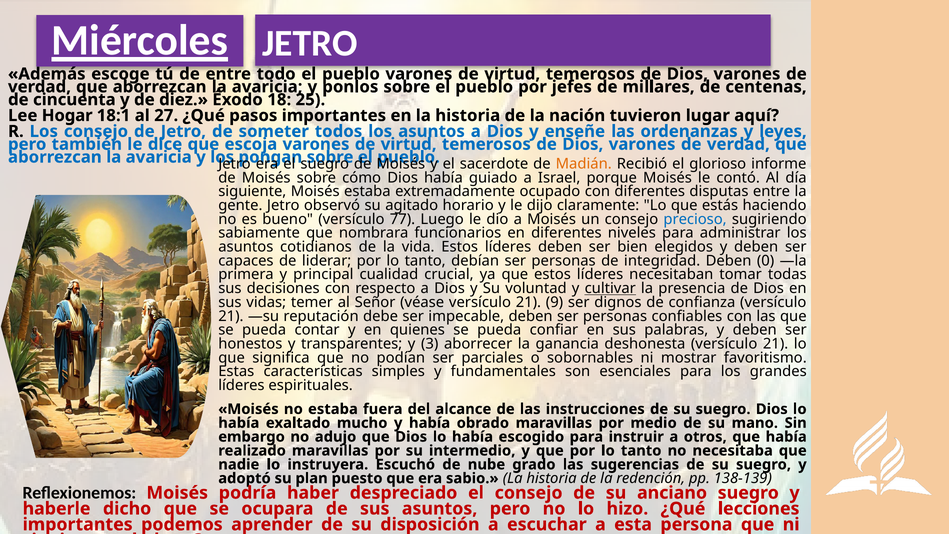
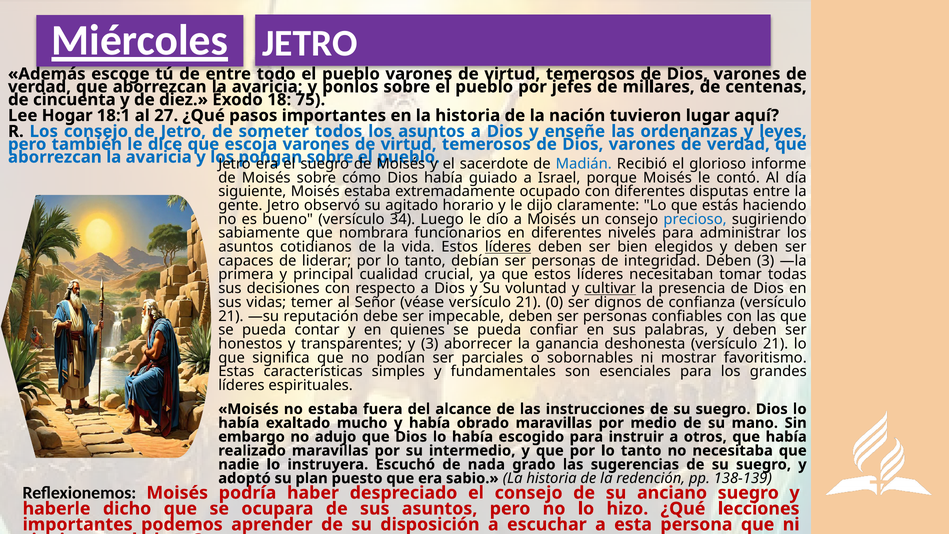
25: 25 -> 75 (310, 100)
Madián colour: orange -> blue (584, 164)
77: 77 -> 34 (403, 219)
líderes underline: none -> present (508, 247)
Deben 0: 0 -> 3 (766, 261)
9: 9 -> 0 (554, 302)
nube: nube -> nada (486, 464)
